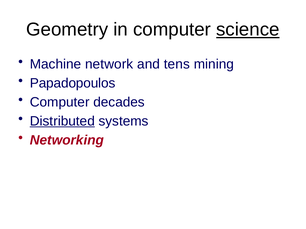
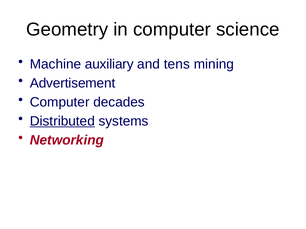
science underline: present -> none (248, 30)
network: network -> auxiliary (109, 64)
Papadopoulos: Papadopoulos -> Advertisement (73, 83)
